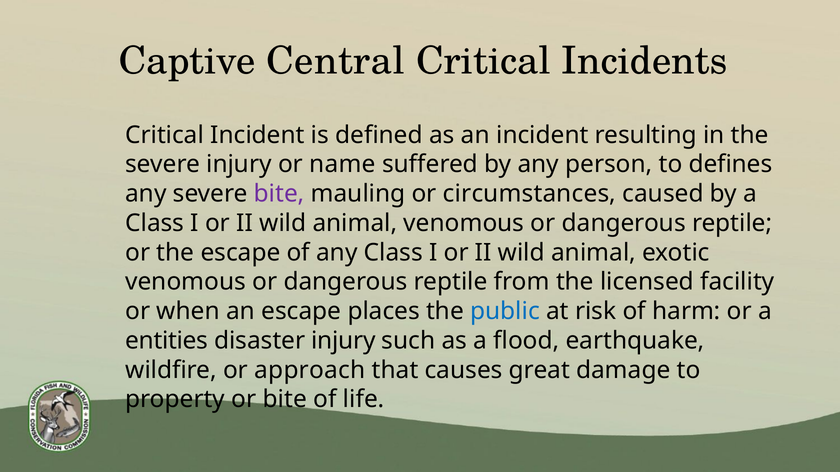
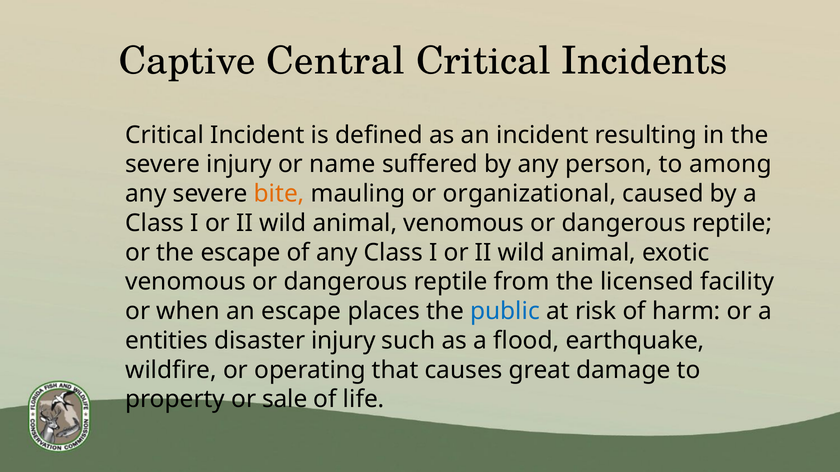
defines: defines -> among (730, 164)
bite colour: purple -> orange (279, 194)
circumstances: circumstances -> organizational (529, 194)
approach: approach -> operating (310, 370)
or bite: bite -> sale (285, 400)
